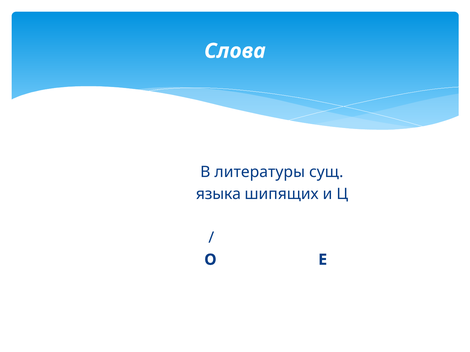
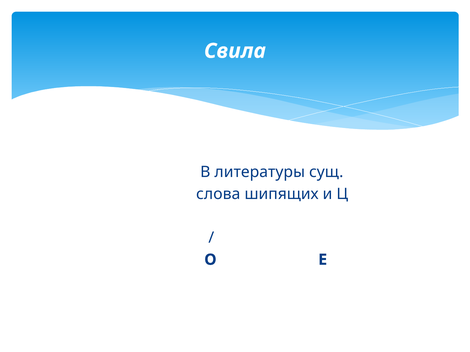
Слова: Слова -> Свила (235, 51)
языка: языка -> слова (218, 194)
